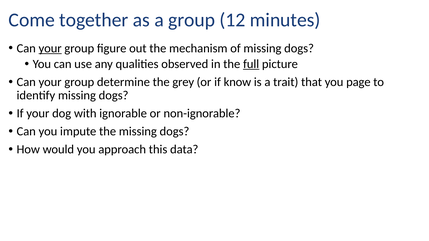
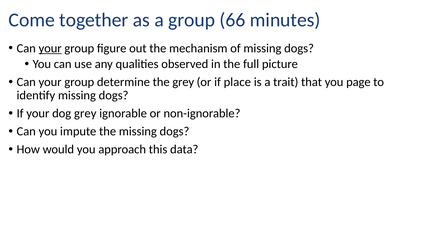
12: 12 -> 66 (232, 20)
full underline: present -> none (251, 64)
know: know -> place (237, 82)
dog with: with -> grey (85, 114)
